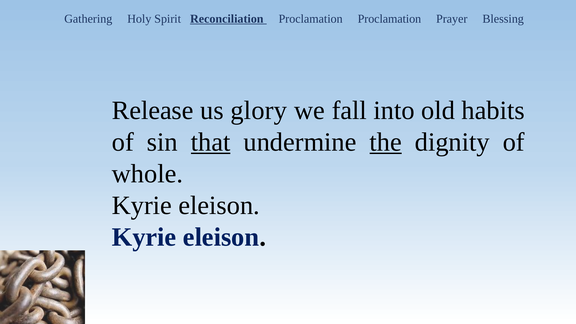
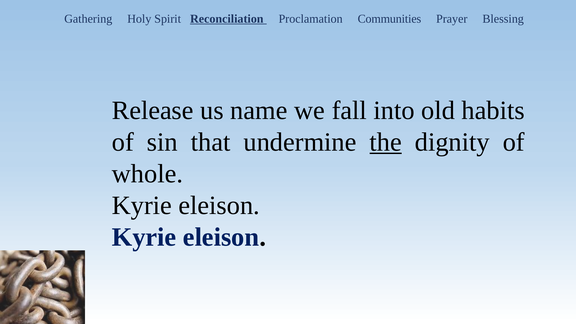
Proclamation Proclamation: Proclamation -> Communities (389, 19)
glory: glory -> name (259, 110)
that underline: present -> none (211, 142)
